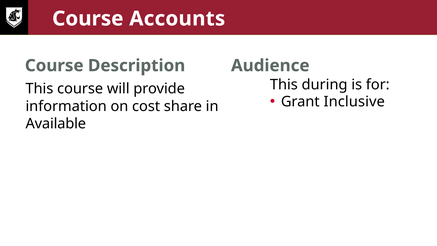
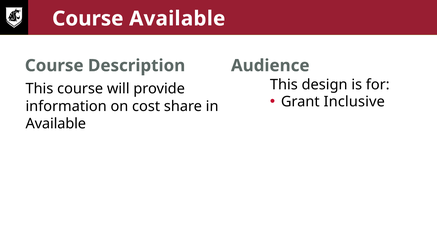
Course Accounts: Accounts -> Available (177, 19)
during: during -> design (325, 85)
